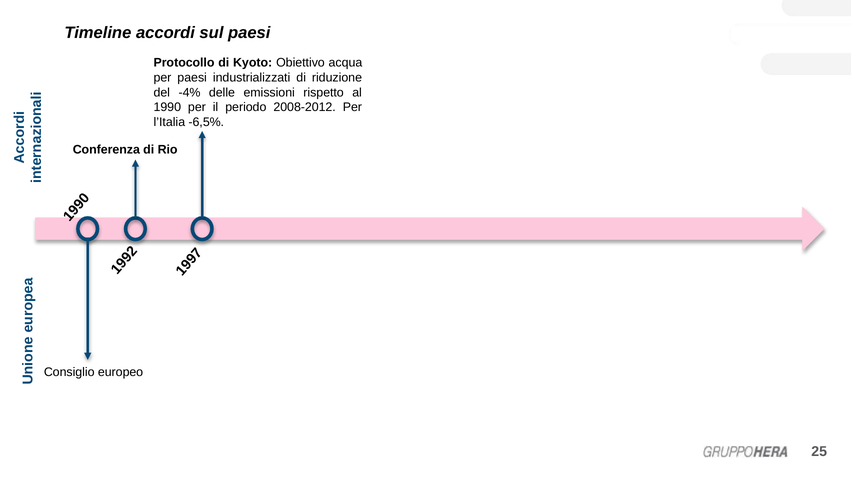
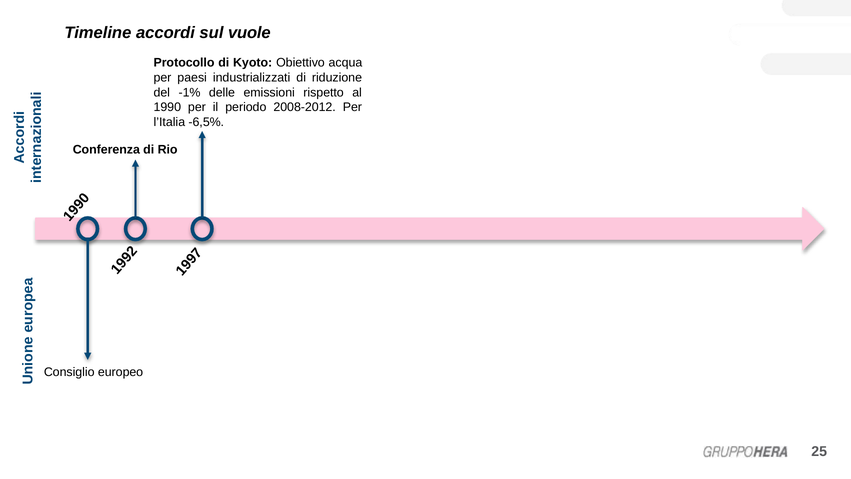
sul paesi: paesi -> vuole (249, 33)
-4%: -4% -> -1% (190, 92)
